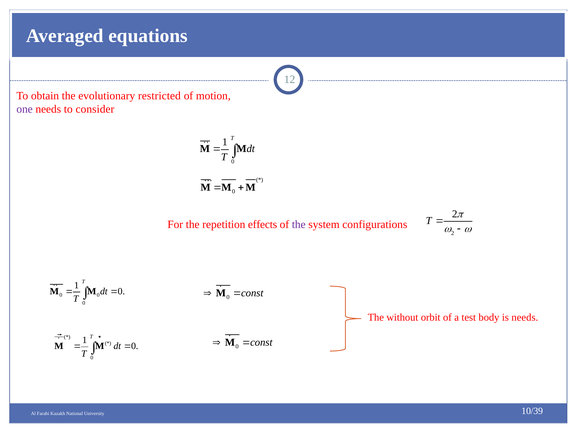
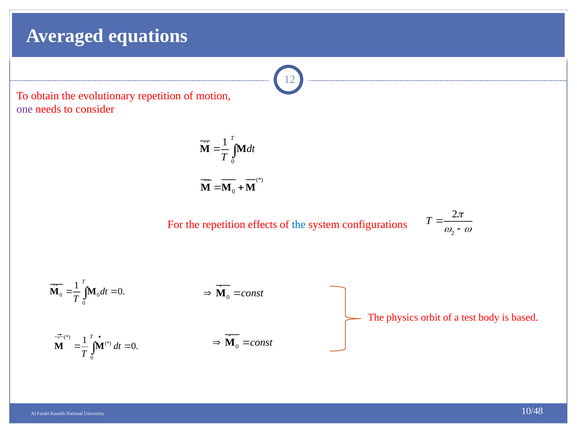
evolutionary restricted: restricted -> repetition (159, 96)
the colour: purple -> blue (299, 224)
without: without -> physics (402, 317)
is needs: needs -> based (525, 317)
10/39: 10/39 -> 10/48 (532, 411)
